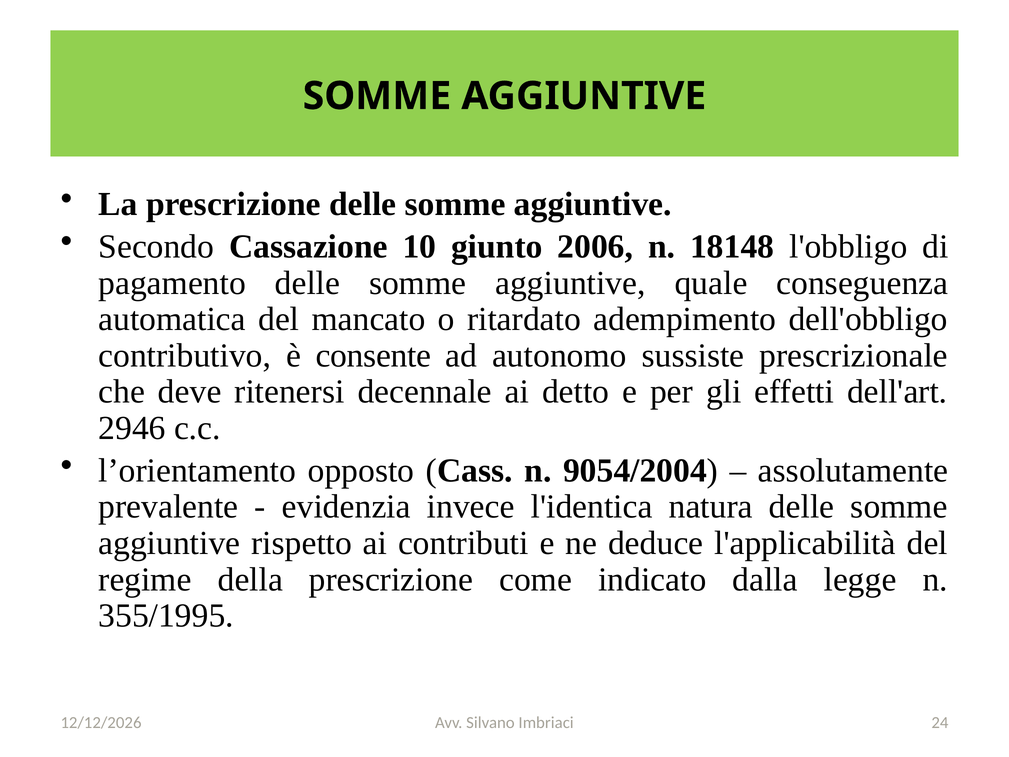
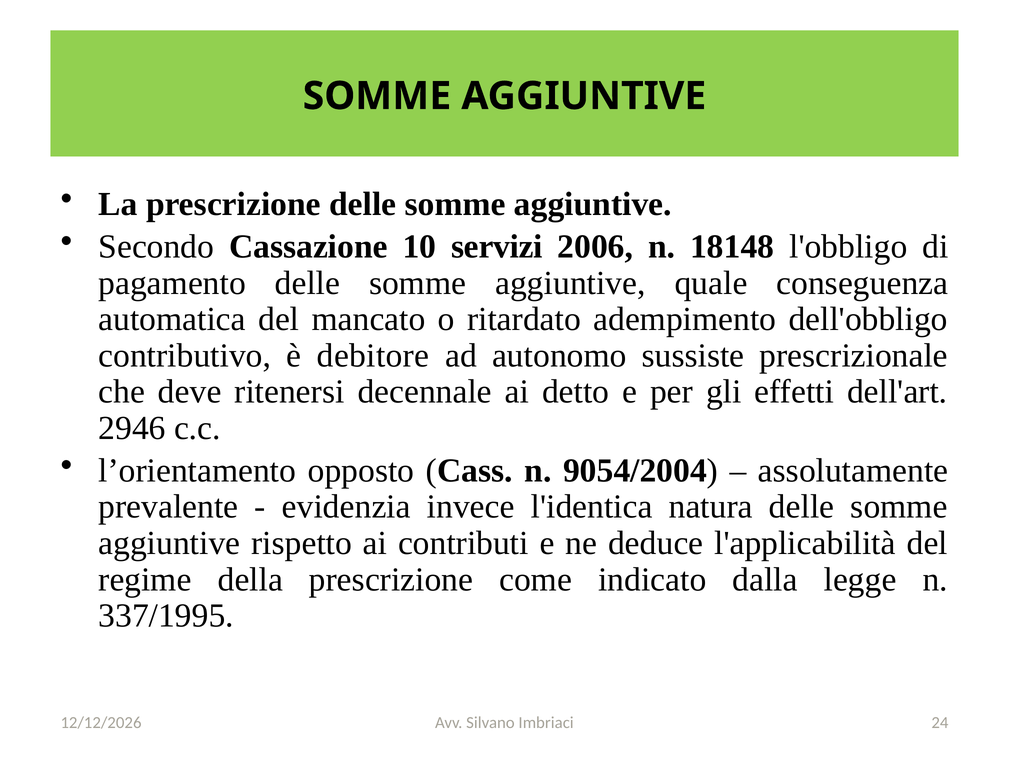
giunto: giunto -> servizi (497, 247)
consente: consente -> debitore (373, 355)
355/1995: 355/1995 -> 337/1995 (166, 616)
